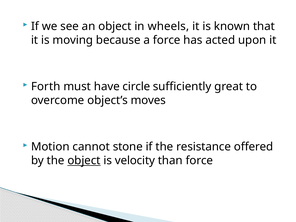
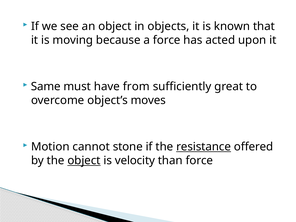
wheels: wheels -> objects (168, 26)
Forth: Forth -> Same (46, 87)
circle: circle -> from (136, 87)
resistance underline: none -> present (204, 147)
